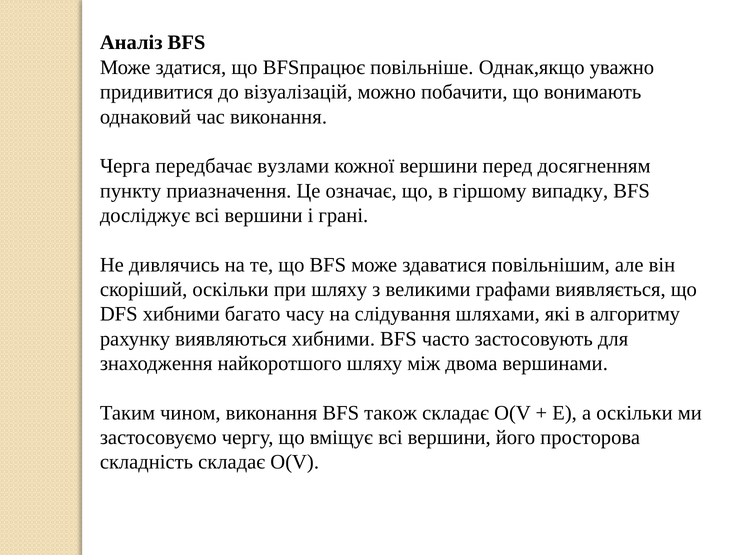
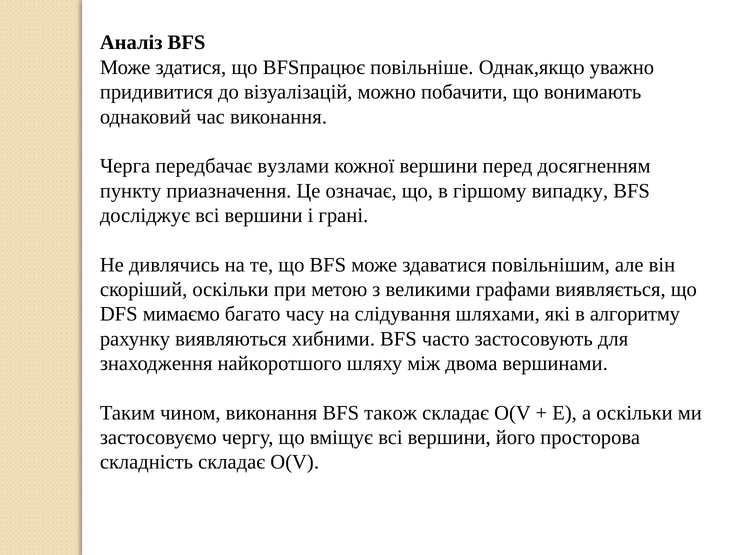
при шляху: шляху -> метою (339, 289)
DFS хибними: хибними -> мимаємо (181, 314)
